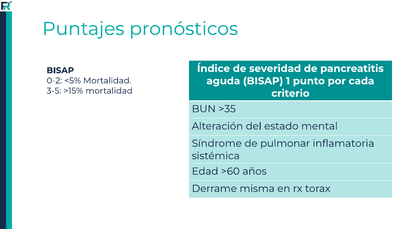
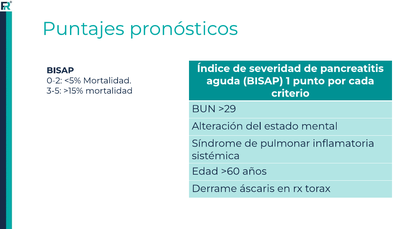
>35: >35 -> >29 (227, 109)
misma: misma -> áscaris (257, 189)
